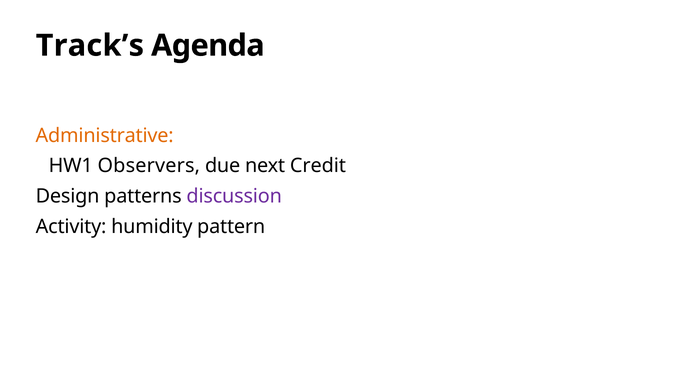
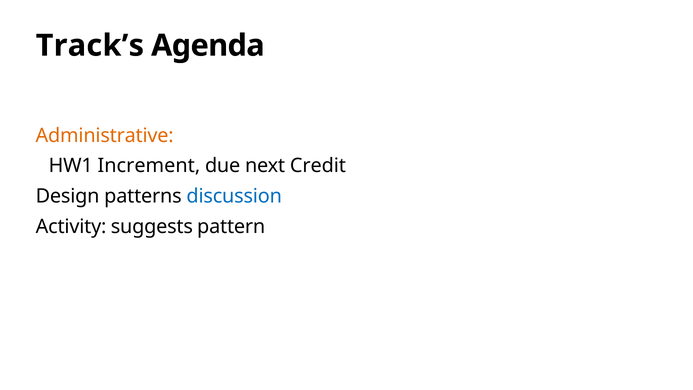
Observers: Observers -> Increment (149, 166)
discussion colour: purple -> blue (234, 196)
humidity: humidity -> suggests (152, 226)
